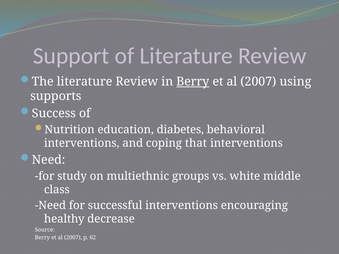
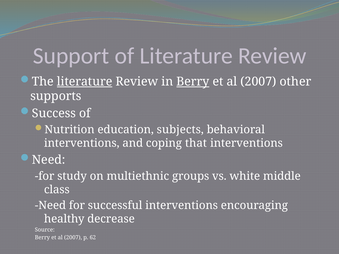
literature underline: none -> present (85, 82)
using: using -> other (295, 82)
diabetes: diabetes -> subjects (180, 130)
